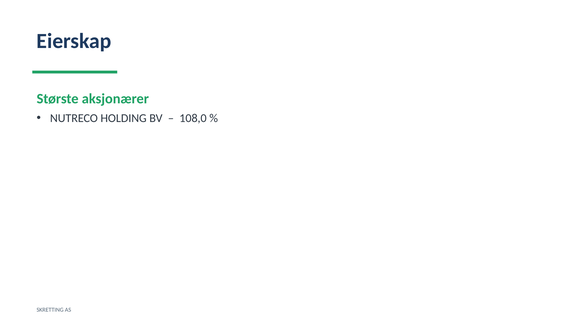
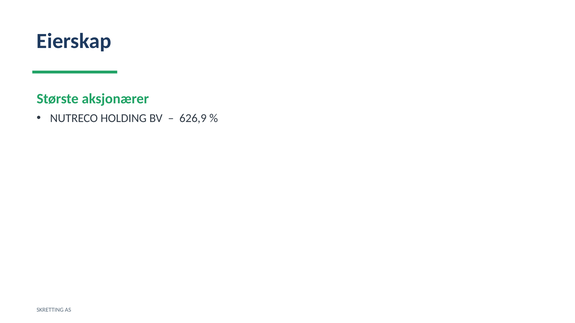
108,0: 108,0 -> 626,9 (193, 118)
